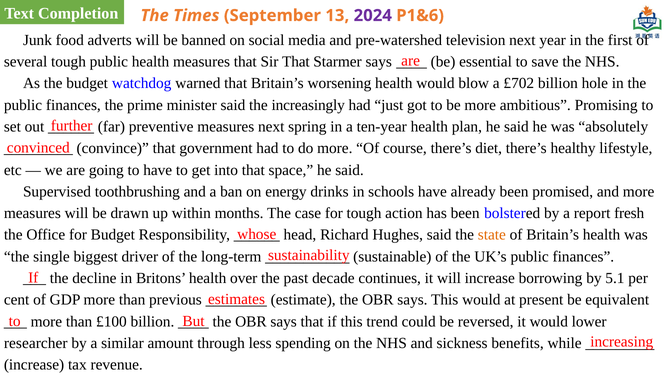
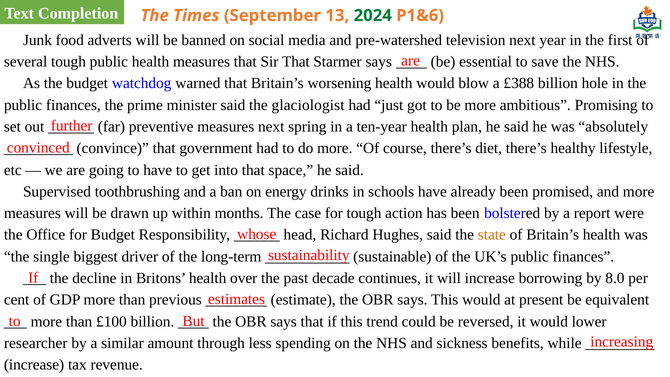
2024 colour: purple -> green (373, 15)
£702: £702 -> £388 (519, 83)
increasingly: increasingly -> glaciologist (308, 105)
fresh: fresh -> were (629, 213)
5.1: 5.1 -> 8.0 (615, 278)
